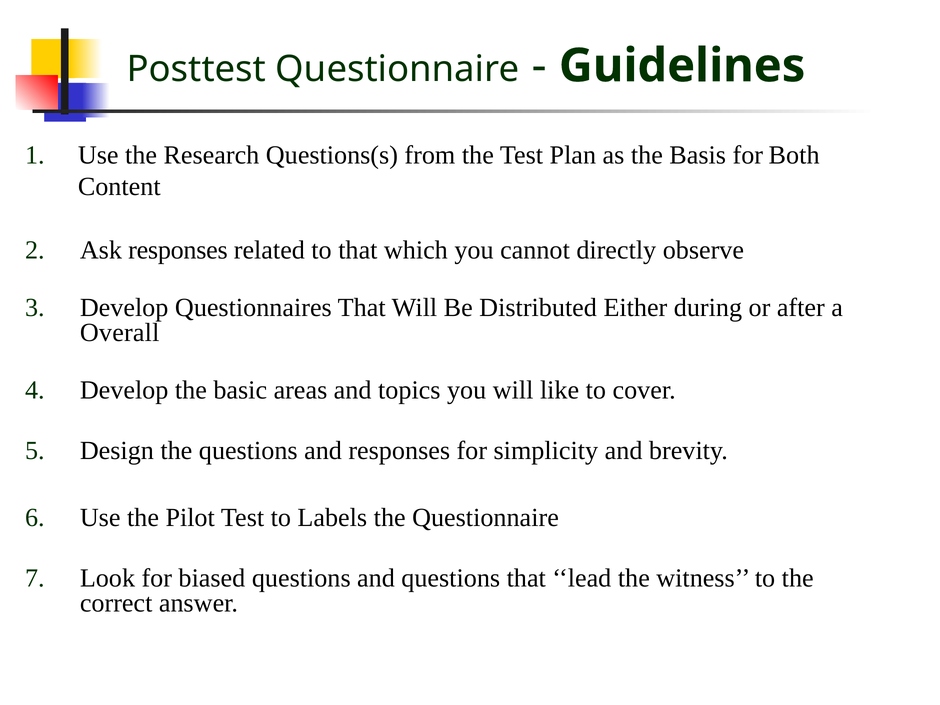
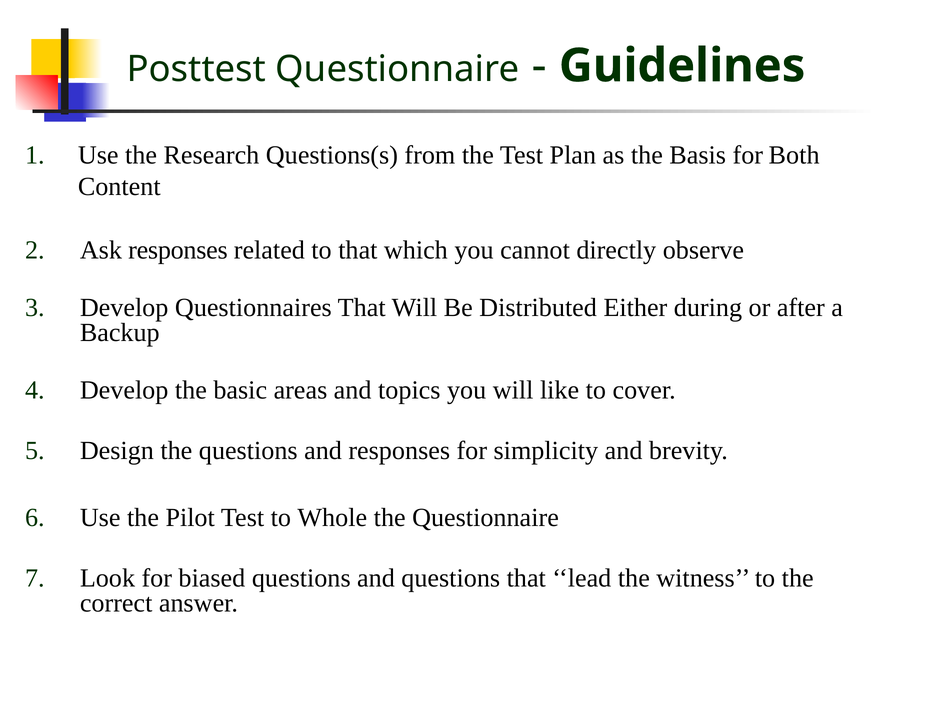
Overall: Overall -> Backup (120, 333)
Labels: Labels -> Whole (332, 517)
